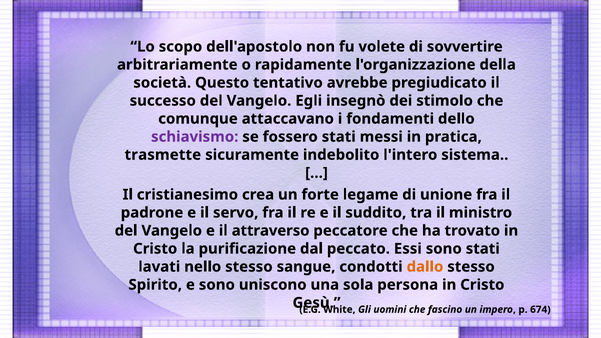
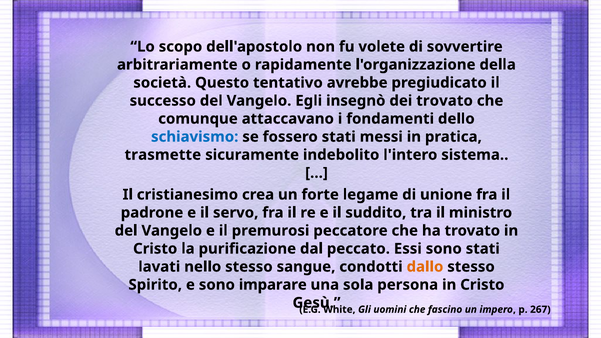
dei stimolo: stimolo -> trovato (445, 101)
schiavismo colour: purple -> blue (195, 137)
attraverso: attraverso -> premurosi (271, 231)
uniscono: uniscono -> imparare (273, 285)
674: 674 -> 267 (540, 310)
